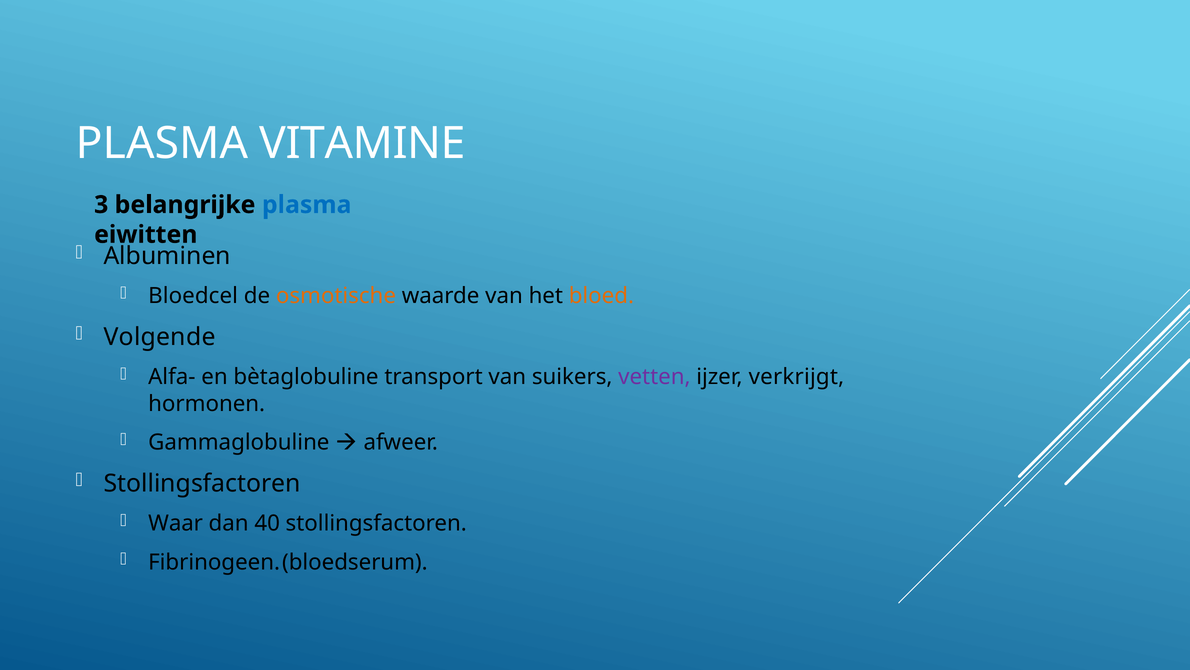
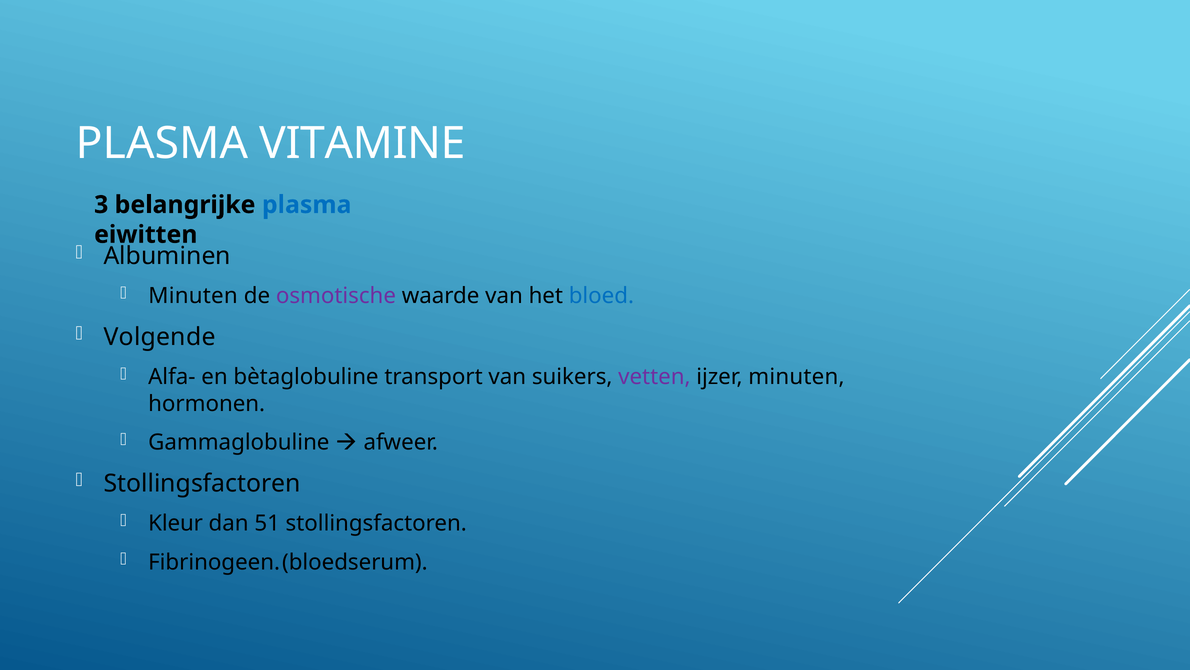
Bloedcel: Bloedcel -> Minuten (193, 296)
osmotische colour: orange -> purple (336, 296)
bloed colour: orange -> blue (601, 296)
ijzer verkrijgt: verkrijgt -> minuten (796, 377)
Waar: Waar -> Kleur (176, 523)
40: 40 -> 51 (267, 523)
